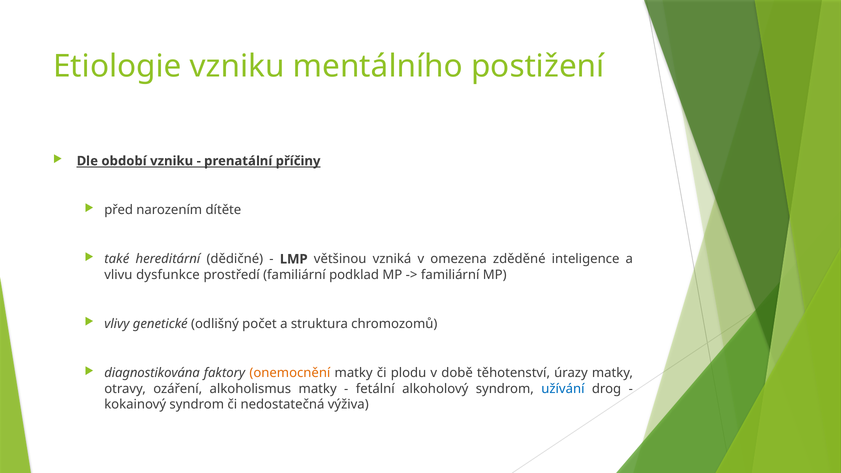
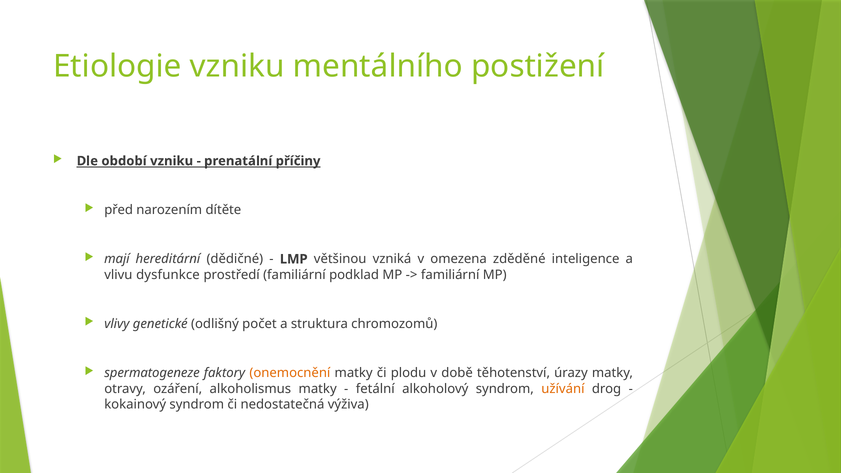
také: také -> mají (117, 259)
diagnostikována: diagnostikována -> spermatogeneze (152, 373)
užívání colour: blue -> orange (563, 389)
